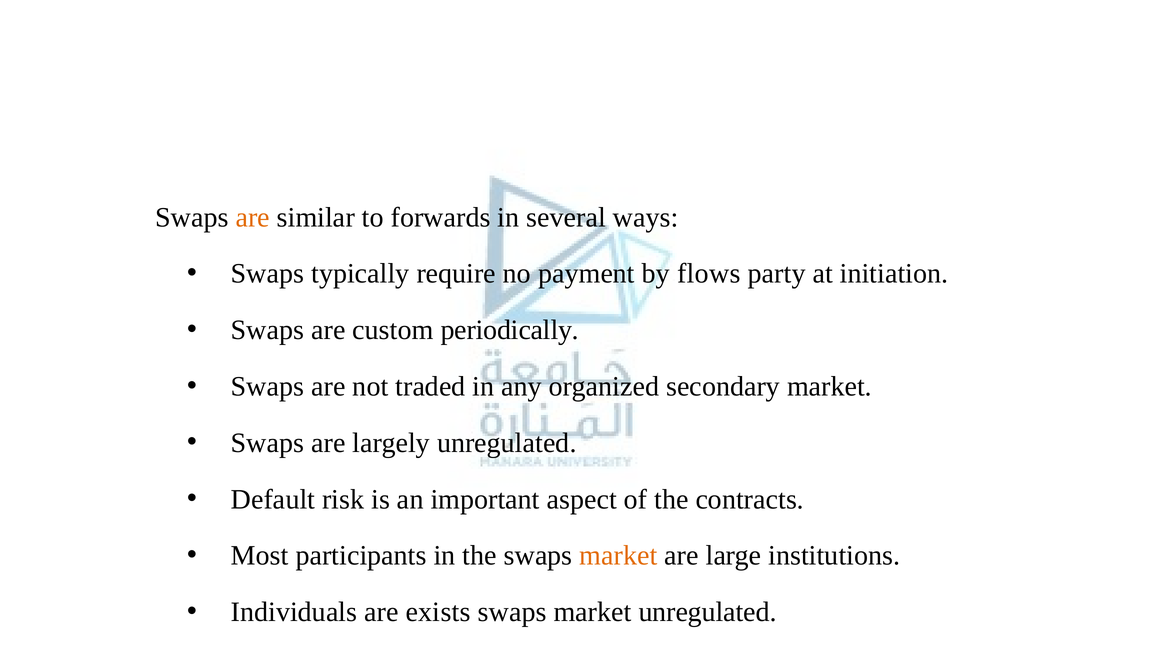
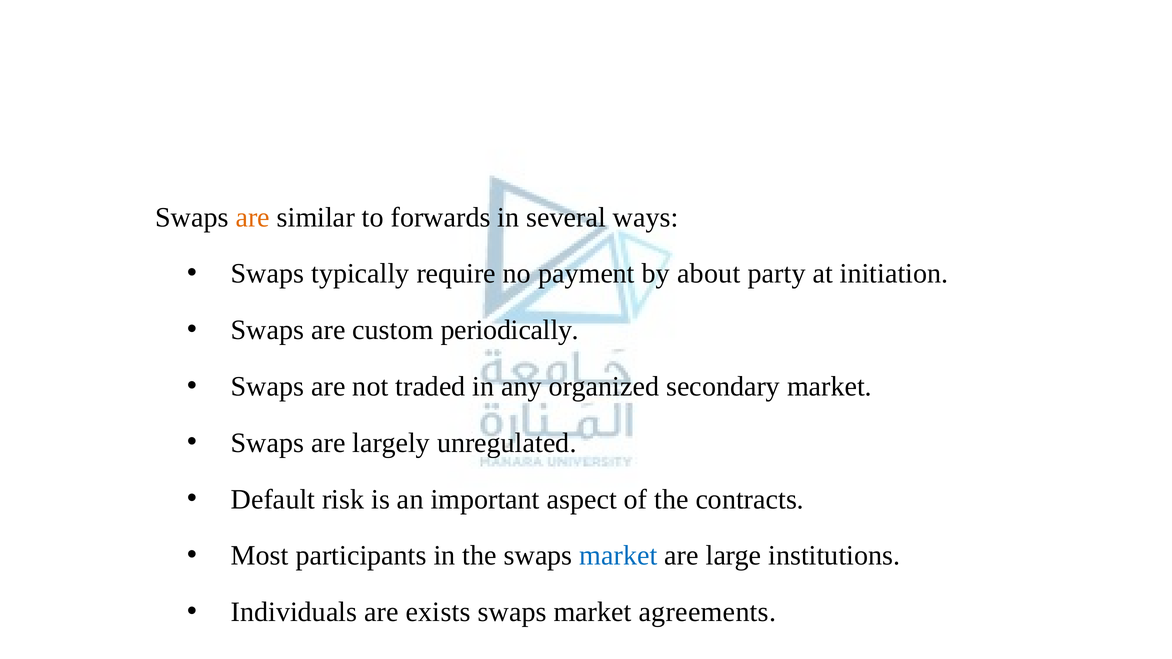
flows: flows -> about (709, 274)
market colour: orange -> blue (618, 556)
market unregulated: unregulated -> agreements (707, 612)
